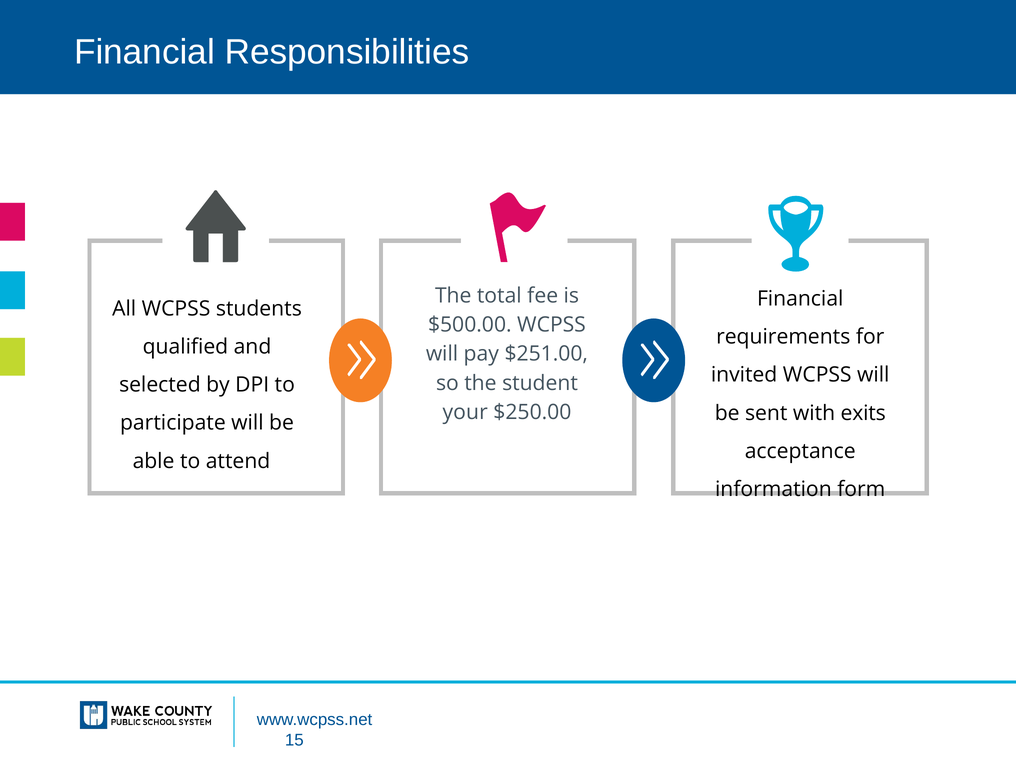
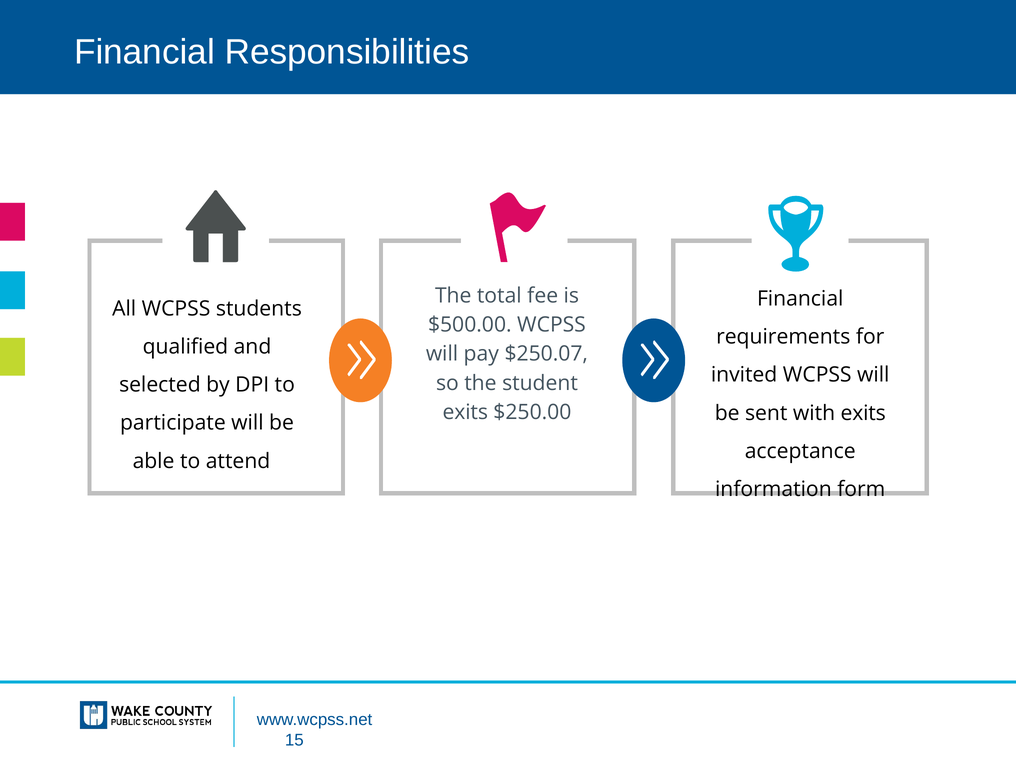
$251.00: $251.00 -> $250.07 (546, 354)
your: your -> exits (465, 412)
